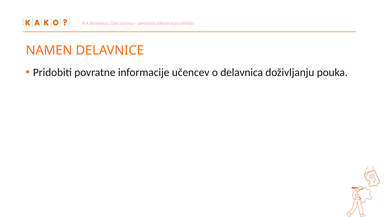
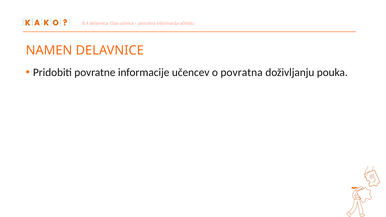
o delavnica: delavnica -> povratna (242, 72)
